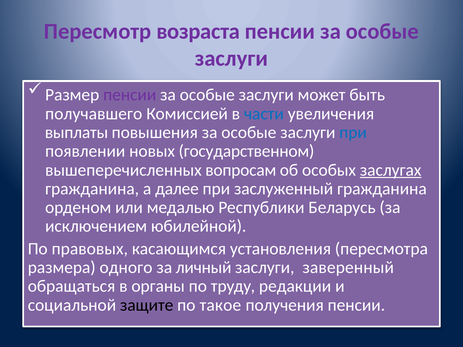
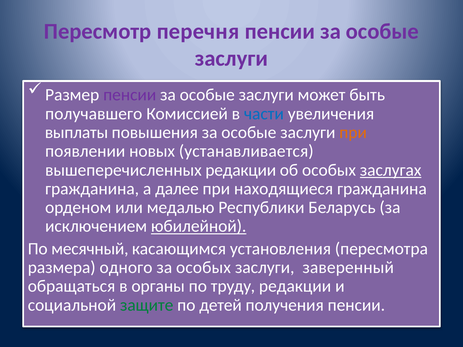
возраста: возраста -> перечня (198, 31)
при colour: blue -> orange (353, 133)
государственном: государственном -> устанавливается (246, 151)
вышеперечисленных вопросам: вопросам -> редакции (241, 170)
заслуженный: заслуженный -> находящиеся (284, 189)
юбилейной underline: none -> present (199, 226)
правовых: правовых -> месячный (90, 249)
за личный: личный -> особых (203, 268)
защите colour: black -> green (147, 305)
такое: такое -> детей (221, 305)
